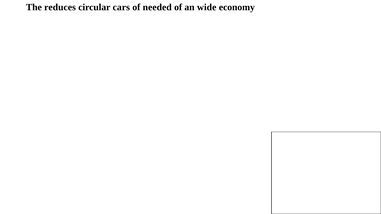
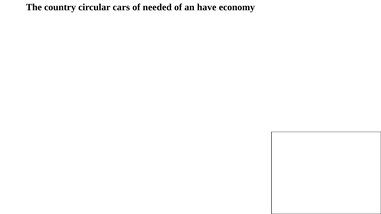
reduces: reduces -> country (60, 7)
wide: wide -> have (207, 7)
